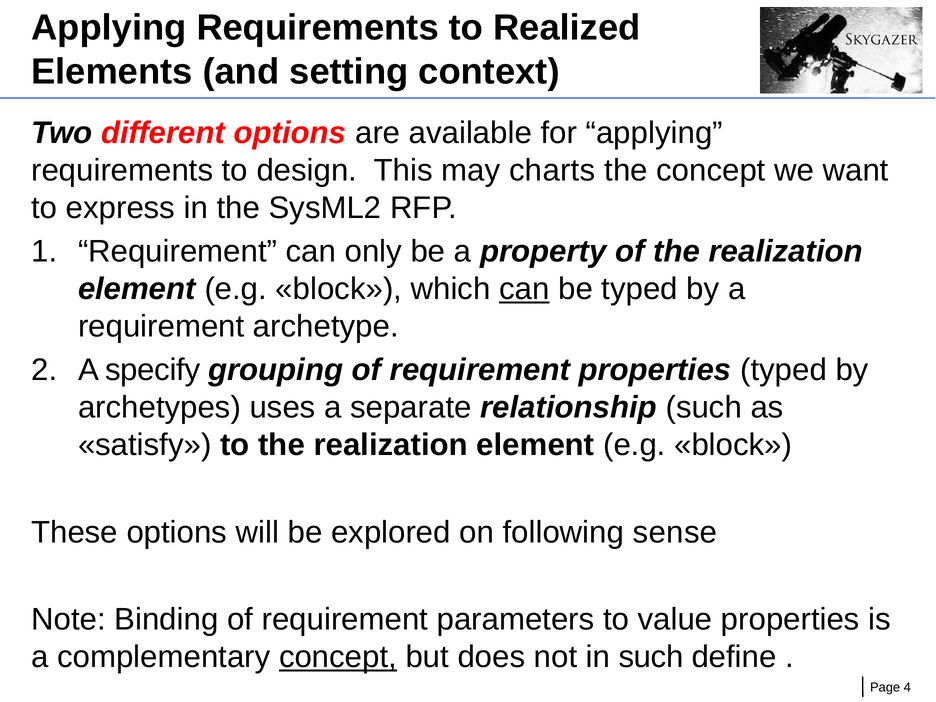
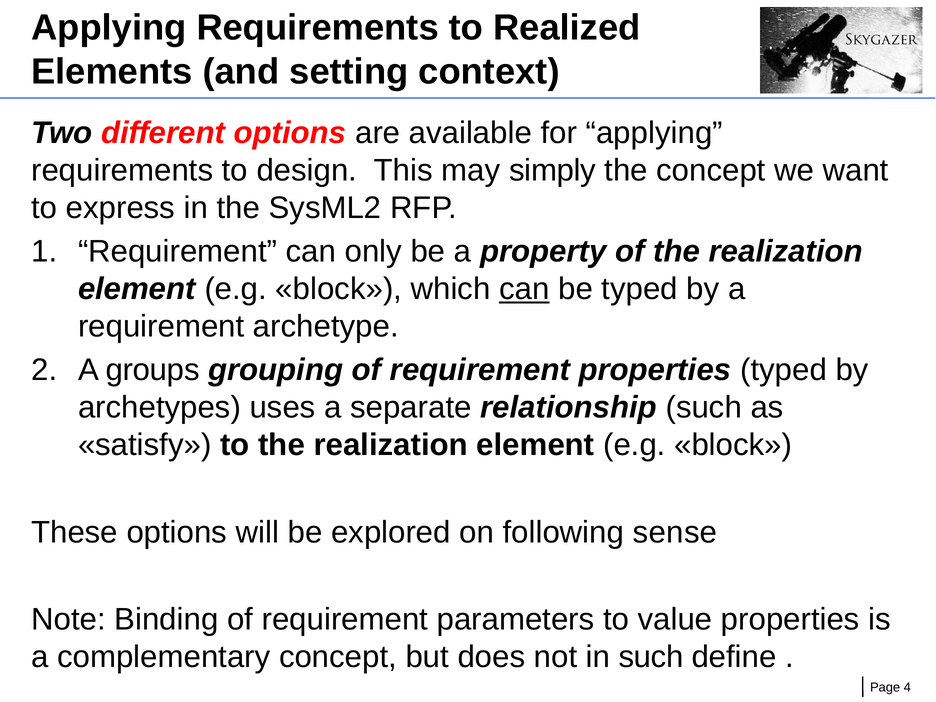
charts: charts -> simply (553, 170)
specify: specify -> groups (153, 370)
concept underline: present -> none (338, 657)
